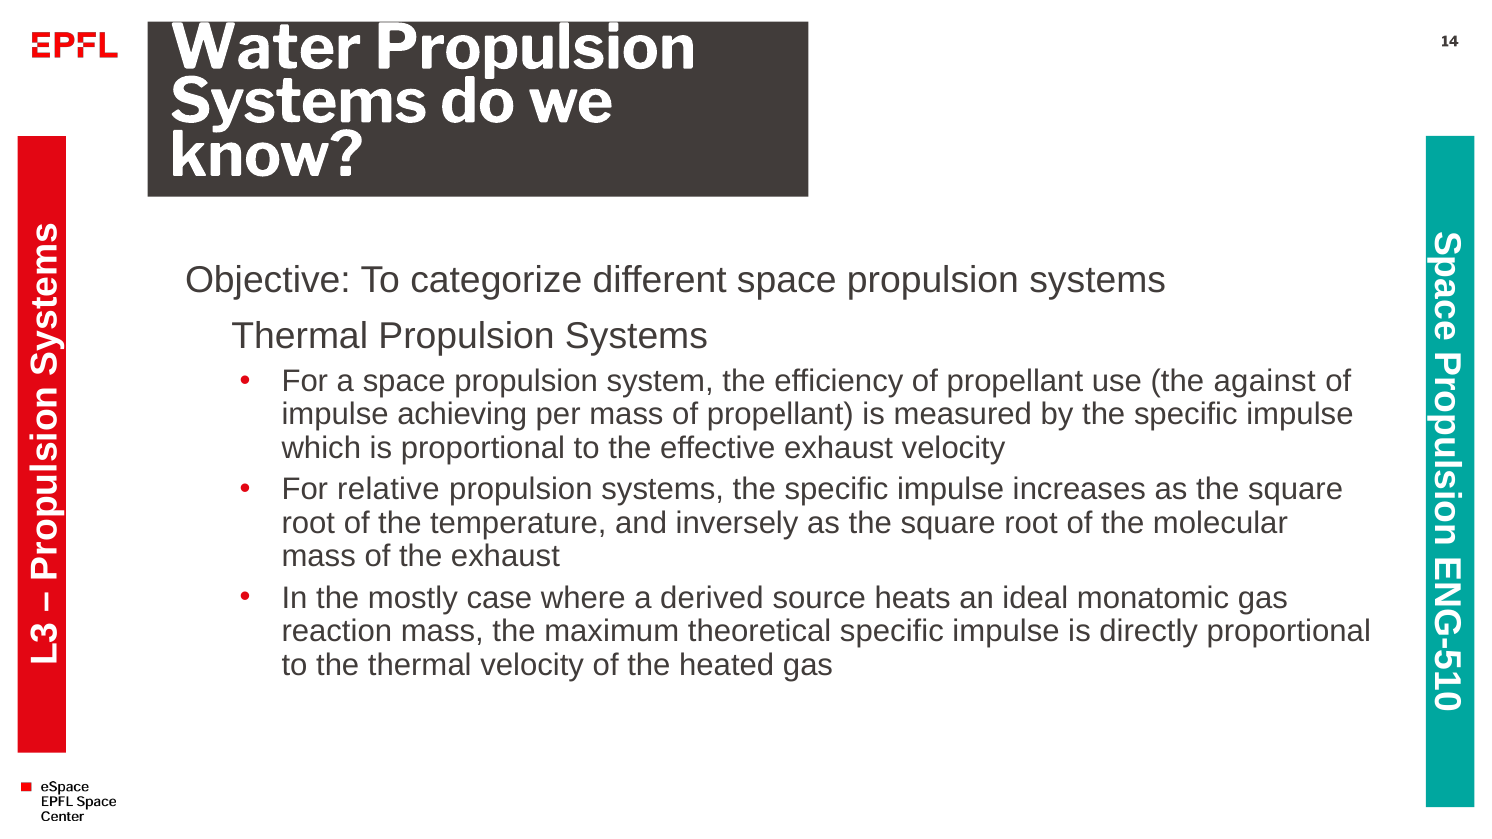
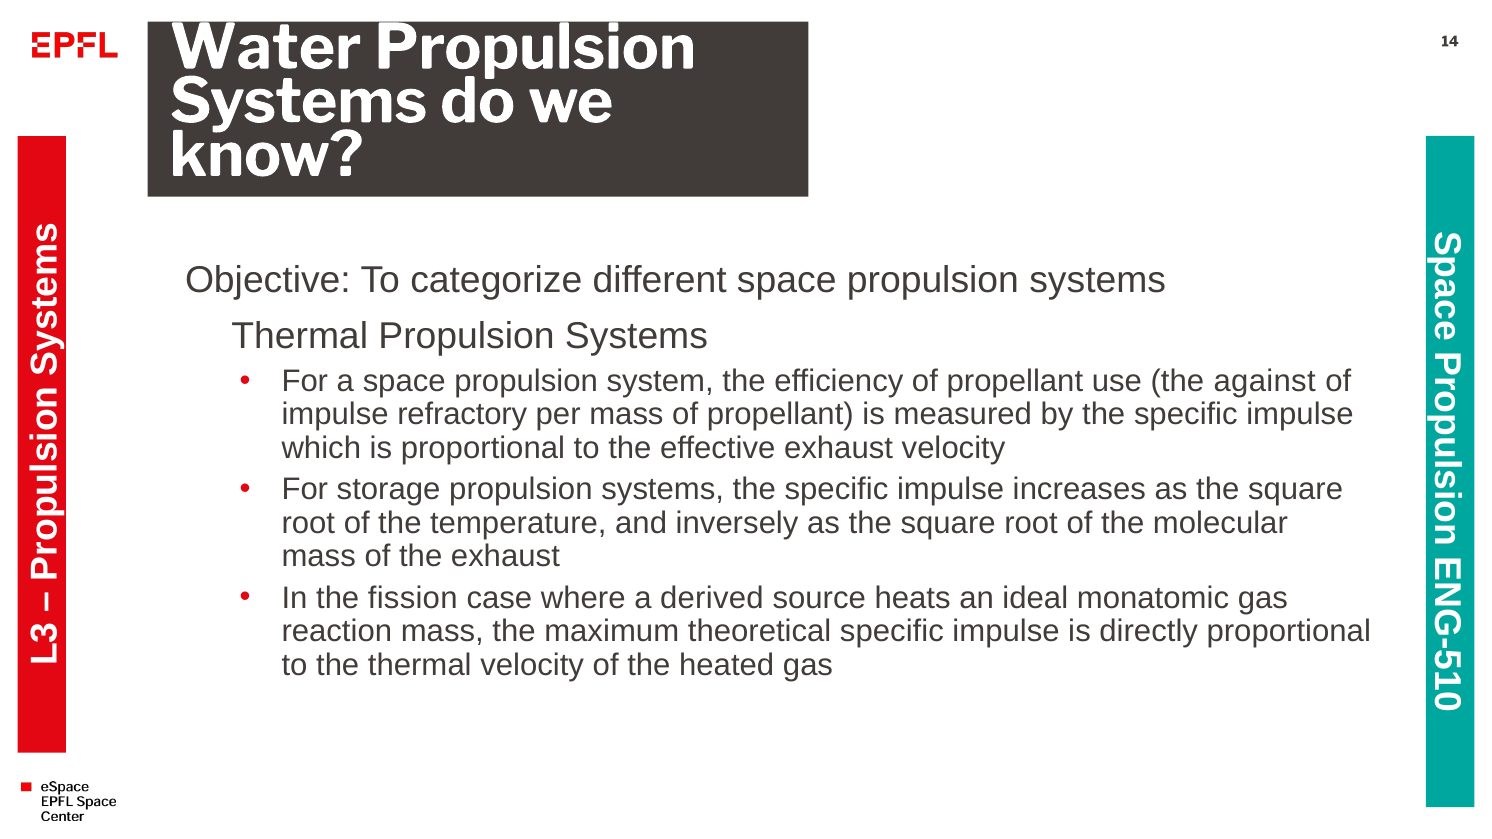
achieving: achieving -> refractory (462, 415)
relative: relative -> storage (389, 490)
mostly: mostly -> fission (413, 598)
